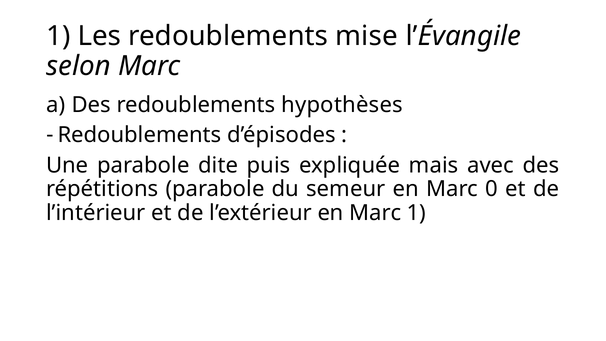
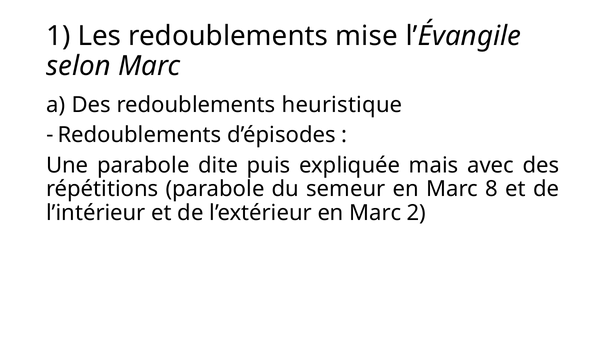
hypothèses: hypothèses -> heuristique (342, 105)
0: 0 -> 8 (492, 189)
Marc 1: 1 -> 2 (416, 213)
